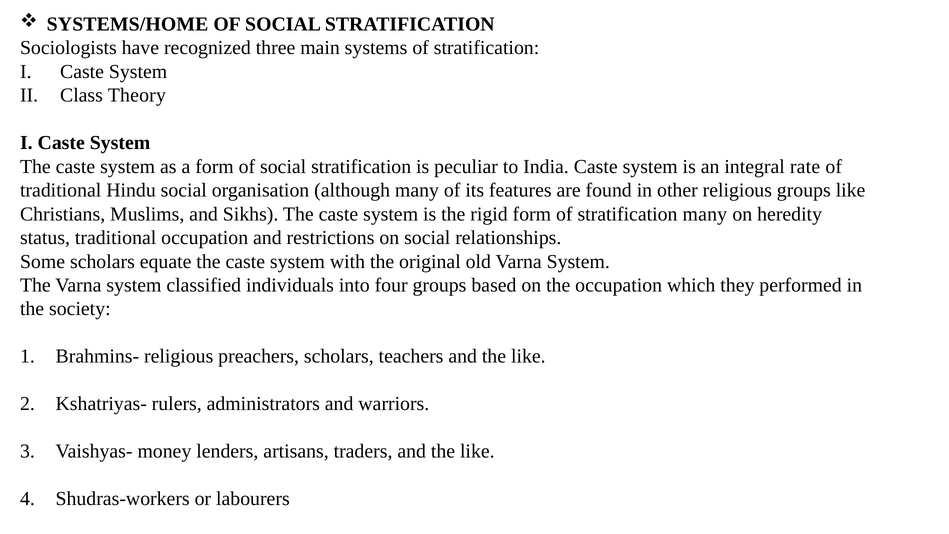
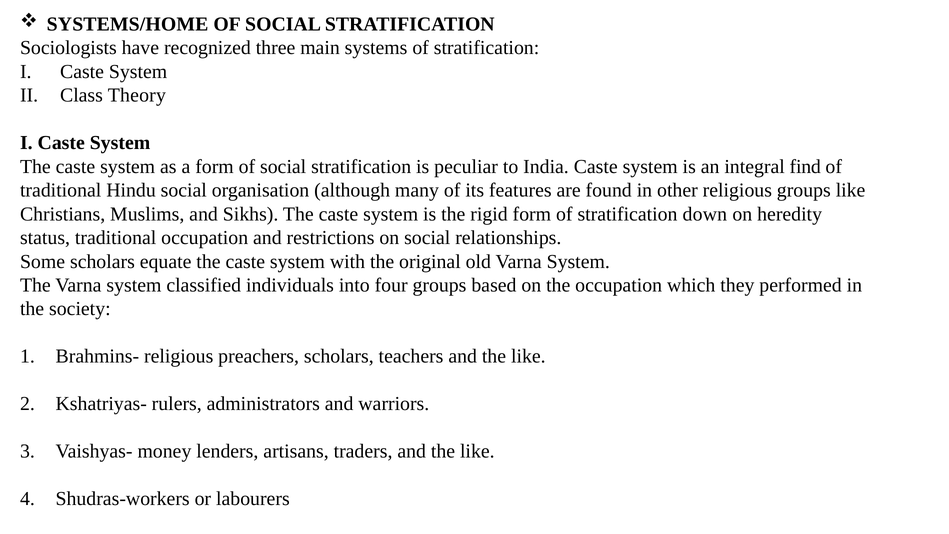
rate: rate -> find (805, 166)
stratification many: many -> down (705, 214)
